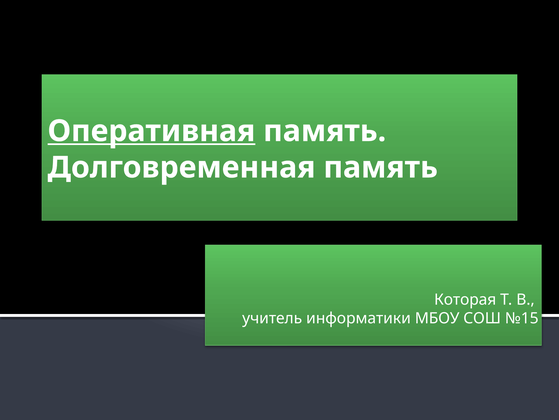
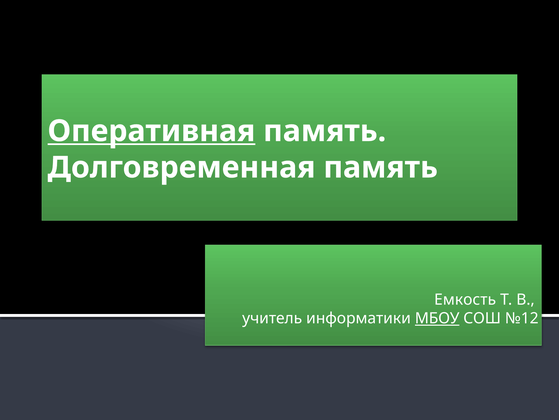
Которая: Которая -> Емкость (465, 299)
МБОУ underline: none -> present (437, 318)
№15: №15 -> №12 (522, 318)
